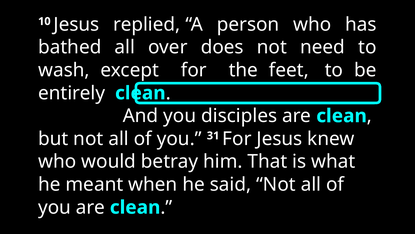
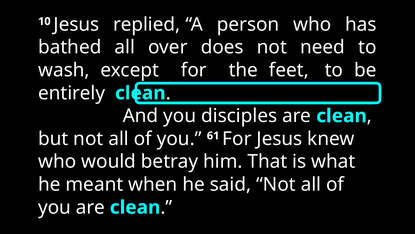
31: 31 -> 61 (213, 135)
